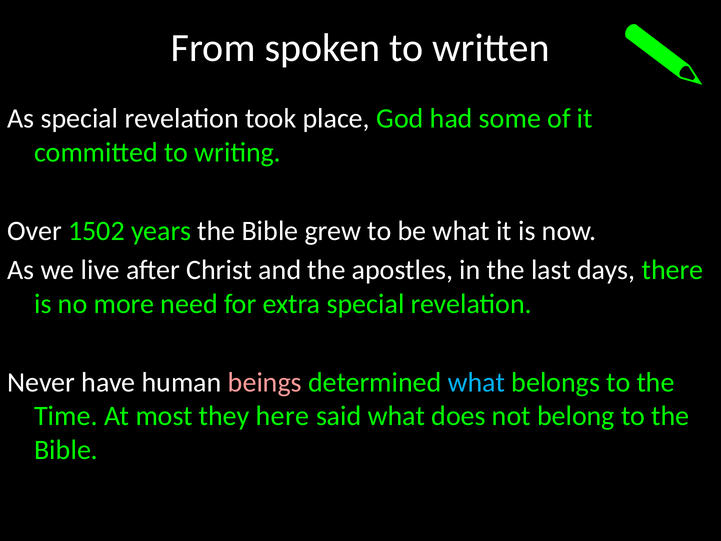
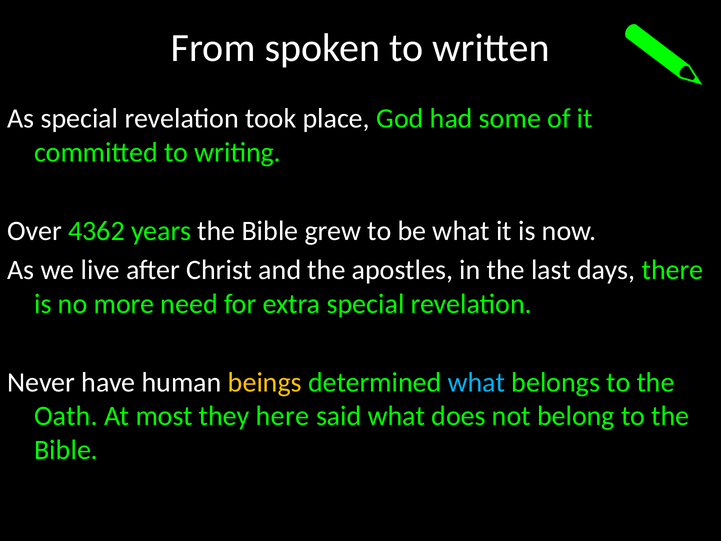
1502: 1502 -> 4362 (96, 231)
beings colour: pink -> yellow (265, 382)
Time: Time -> Oath (66, 416)
